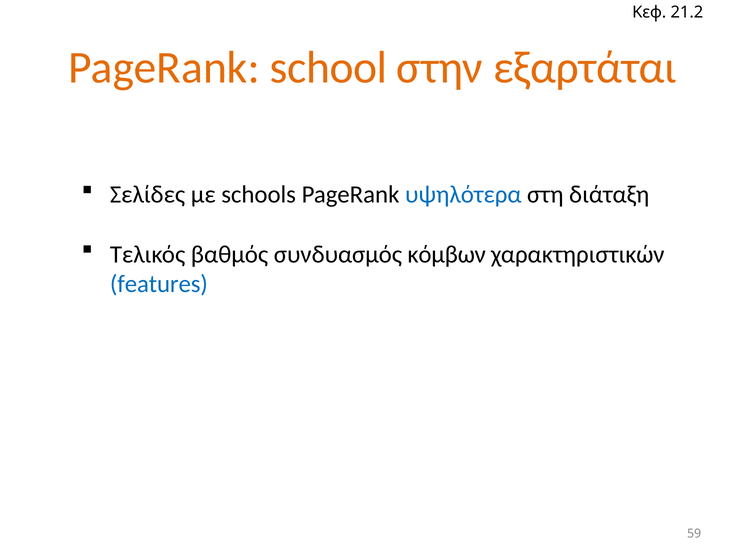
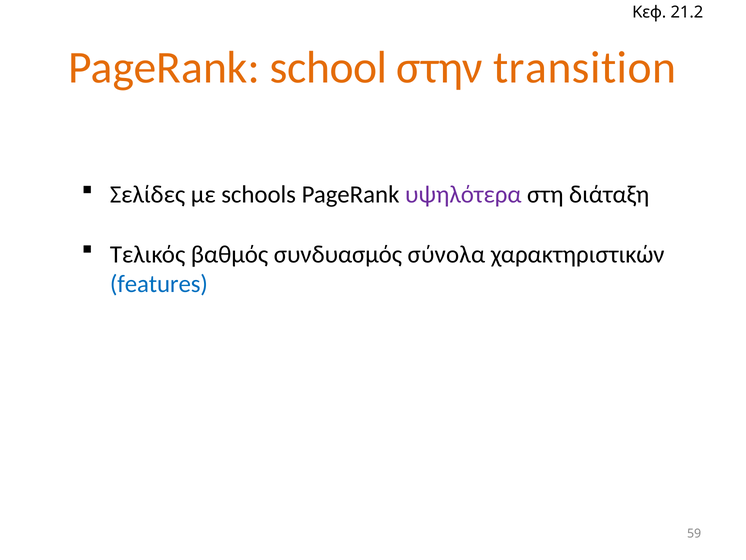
εξαρτάται: εξαρτάται -> transition (585, 68)
υψηλότερα colour: blue -> purple (463, 194)
κόμβων: κόμβων -> σύνολα (446, 254)
